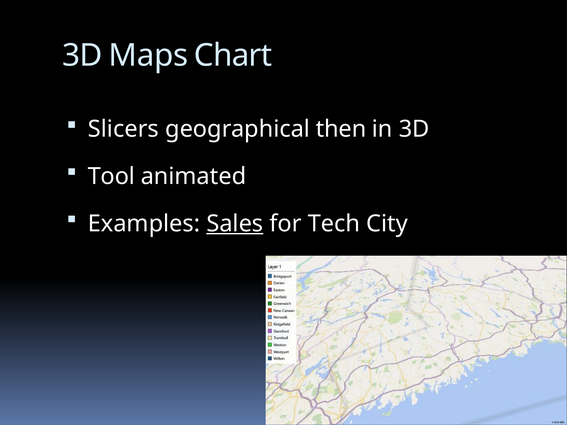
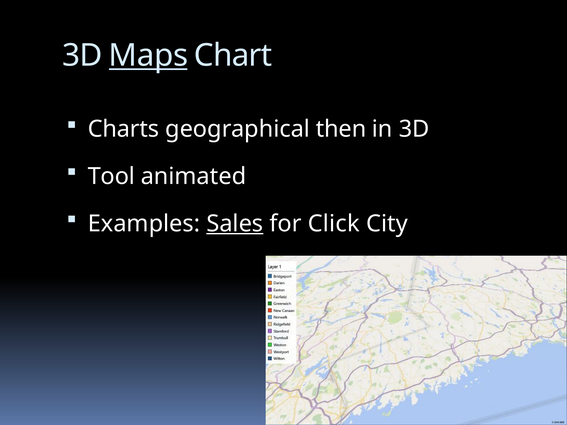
Maps underline: none -> present (148, 56)
Slicers: Slicers -> Charts (123, 129)
Tech: Tech -> Click (334, 224)
